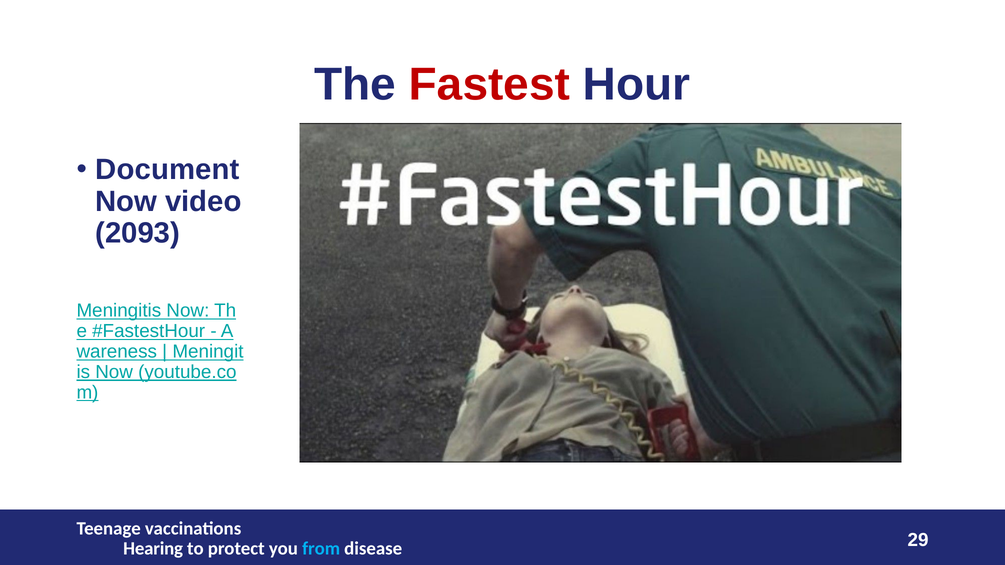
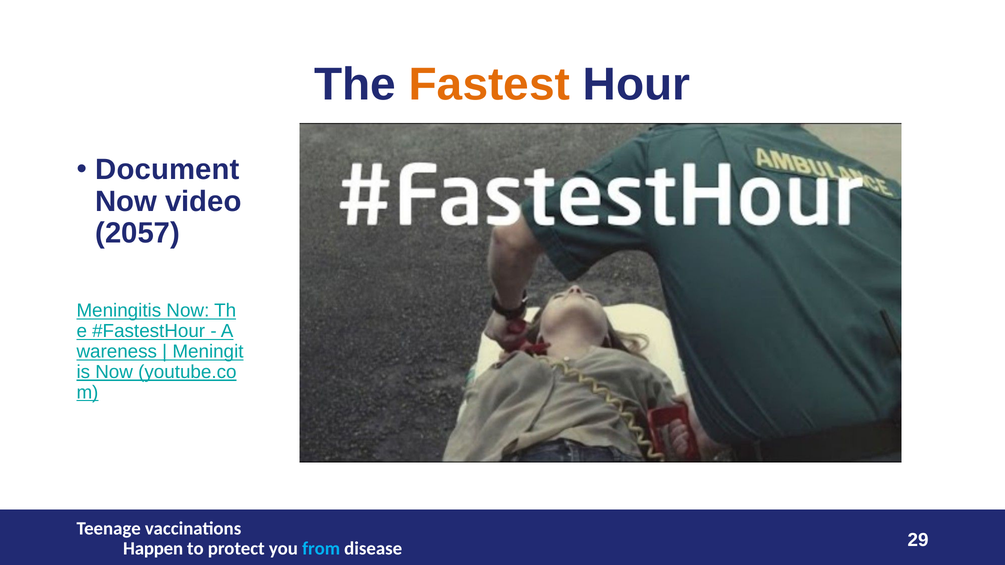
Fastest colour: red -> orange (489, 84)
2093: 2093 -> 2057 (138, 233)
Hearing: Hearing -> Happen (153, 549)
